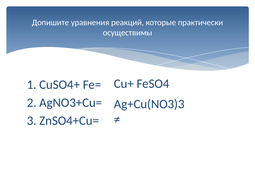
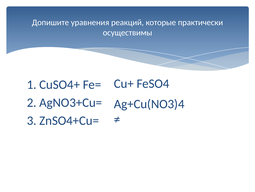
Ag+Cu(NO3)3: Ag+Cu(NO3)3 -> Ag+Cu(NO3)4 (149, 104)
